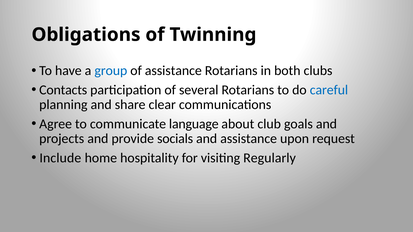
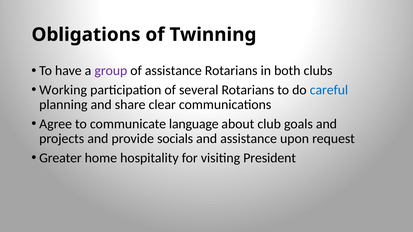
group colour: blue -> purple (111, 71)
Contacts: Contacts -> Working (63, 90)
Include: Include -> Greater (60, 158)
Regularly: Regularly -> President (270, 158)
